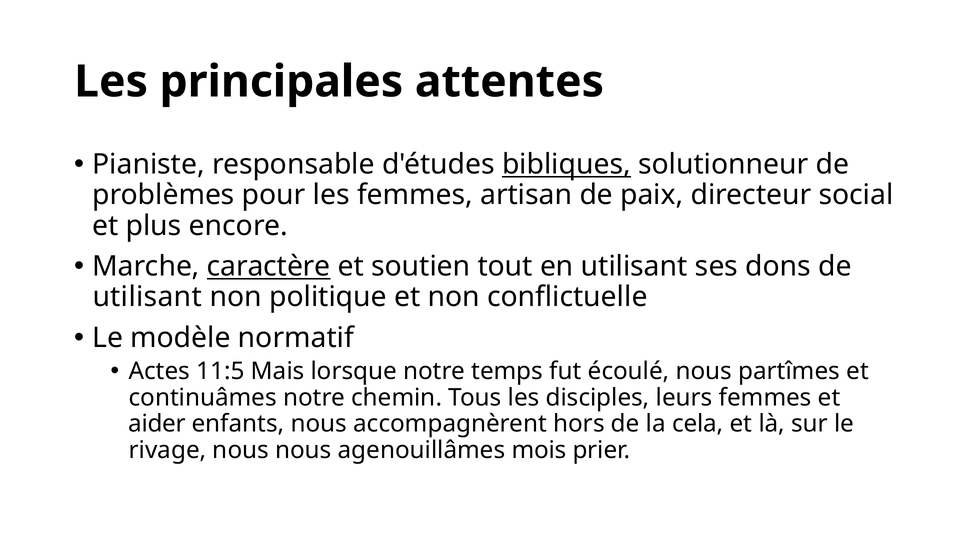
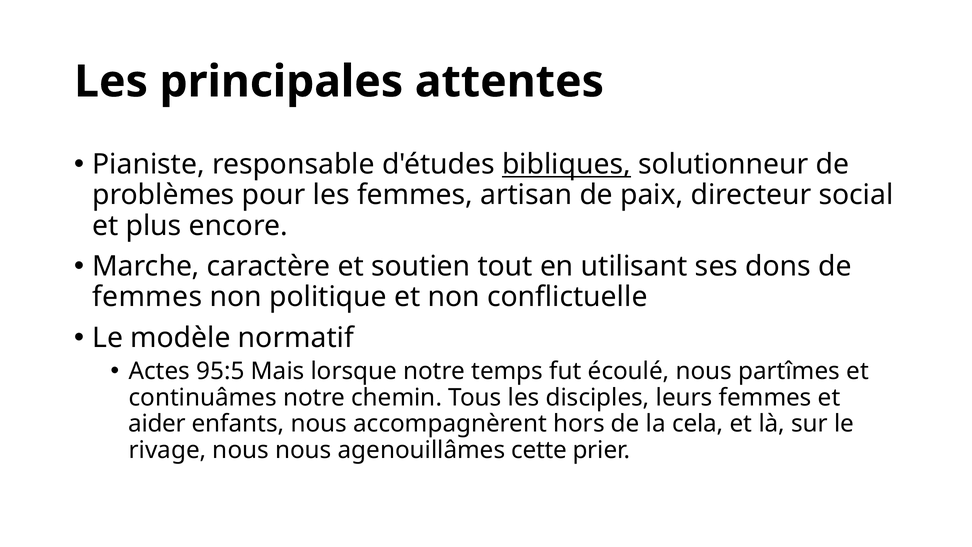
caractère underline: present -> none (269, 266)
utilisant: utilisant -> femmes (147, 297)
11:5: 11:5 -> 95:5 (220, 371)
mois: mois -> cette (539, 450)
